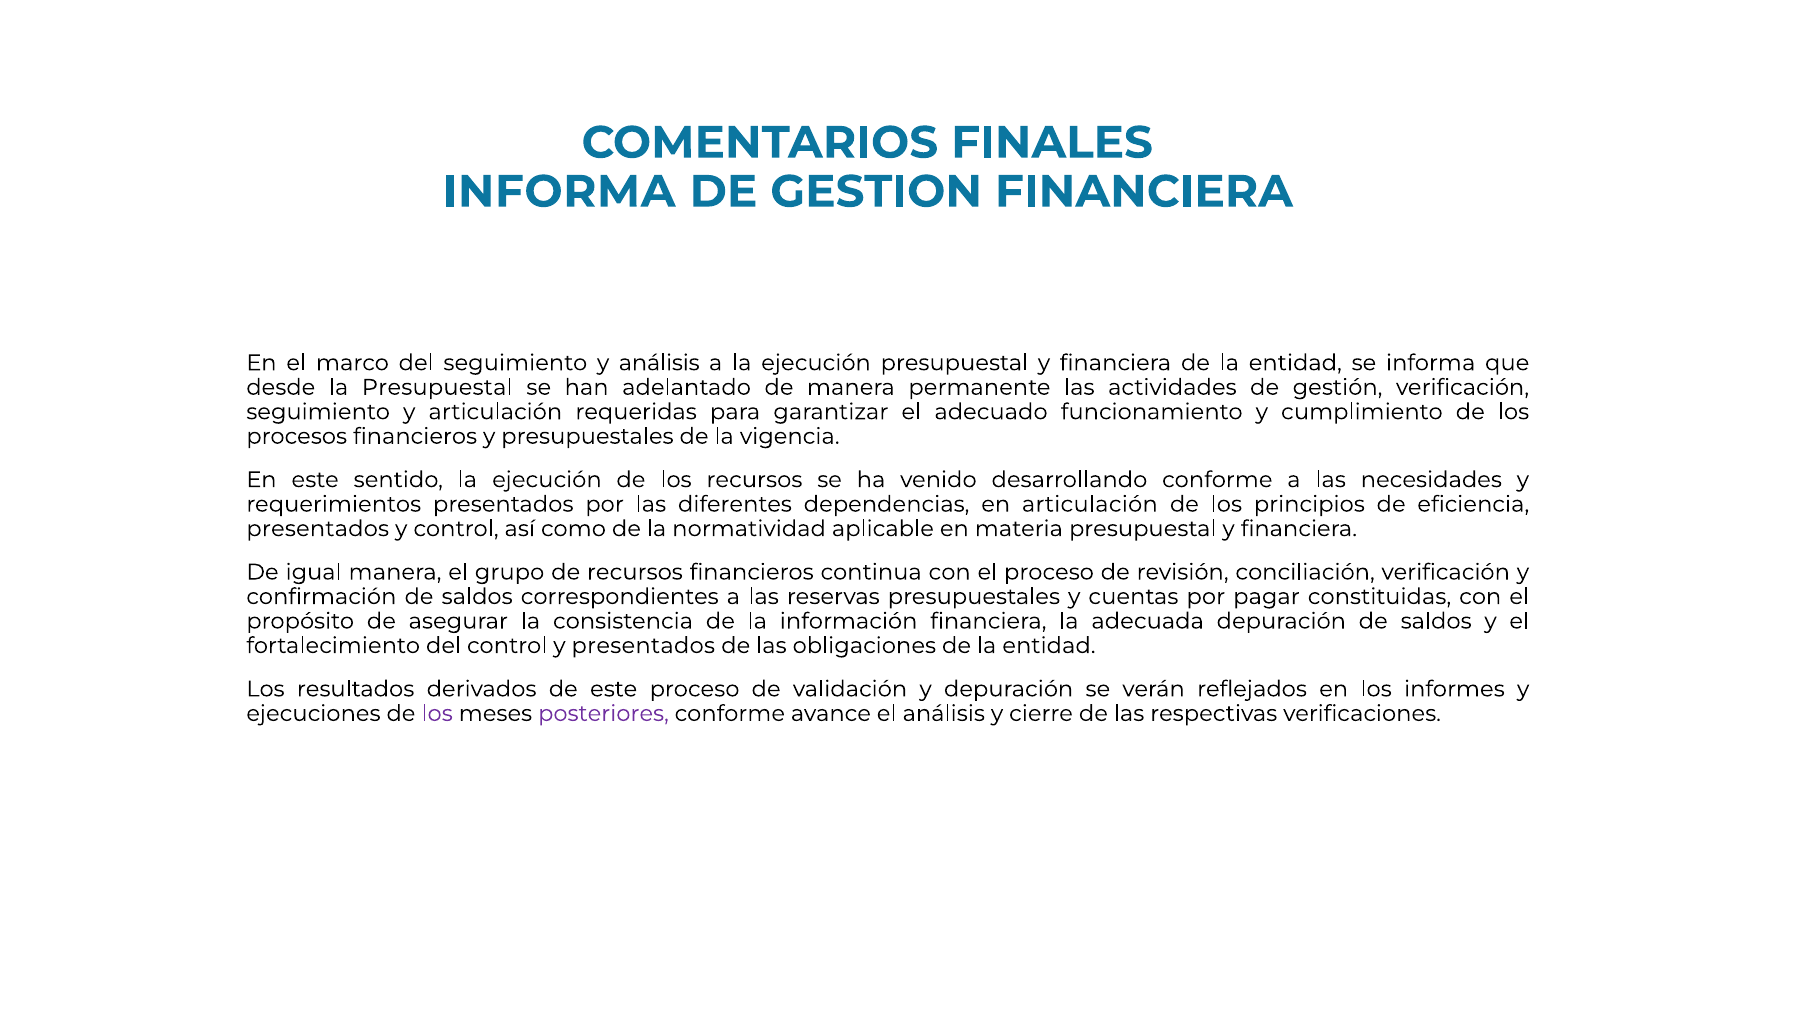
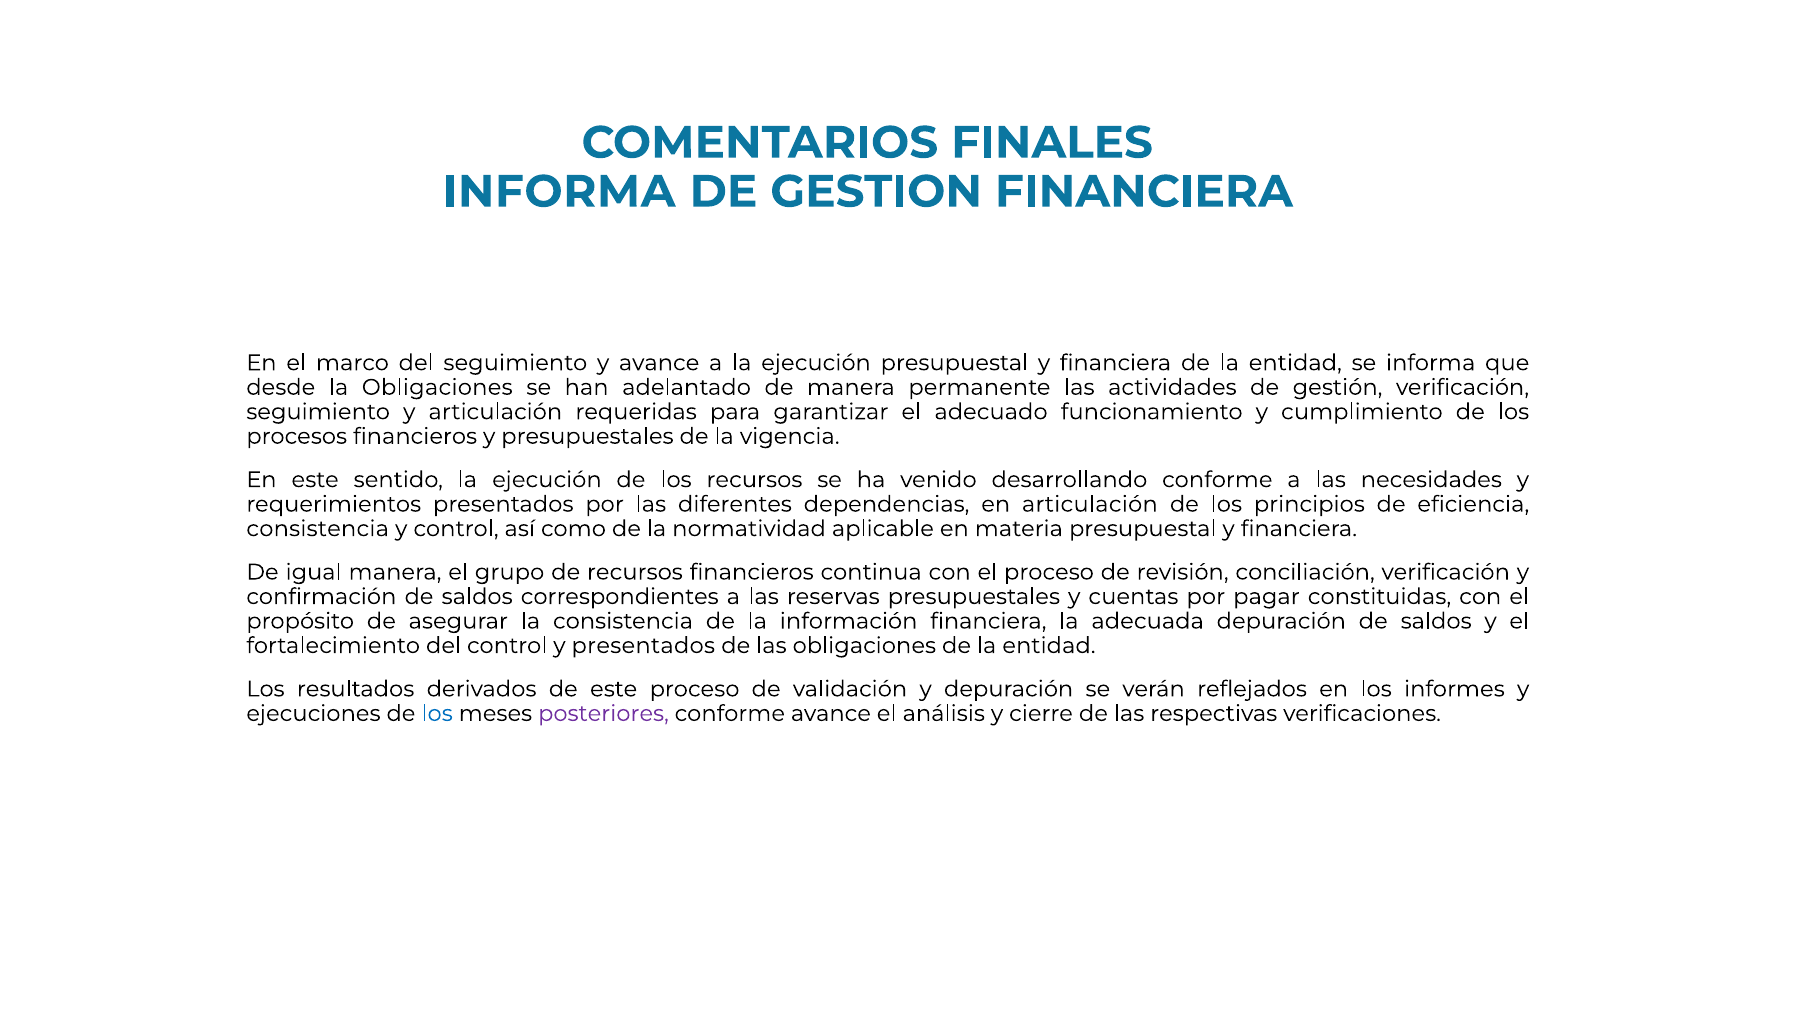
y análisis: análisis -> avance (659, 363)
la Presupuestal: Presupuestal -> Obligaciones (437, 387)
presentados: presentados -> consistencia (318, 529)
los colour: purple -> blue (437, 713)
